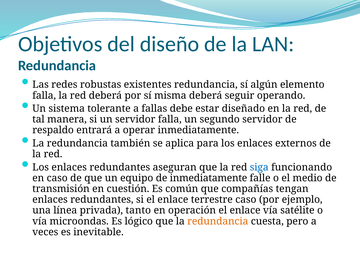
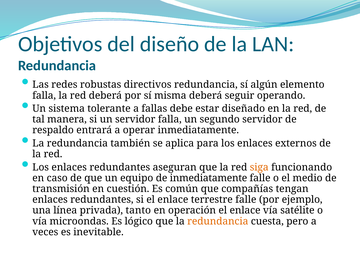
existentes: existentes -> directivos (148, 85)
siga colour: blue -> orange (259, 167)
terrestre caso: caso -> falle (246, 200)
